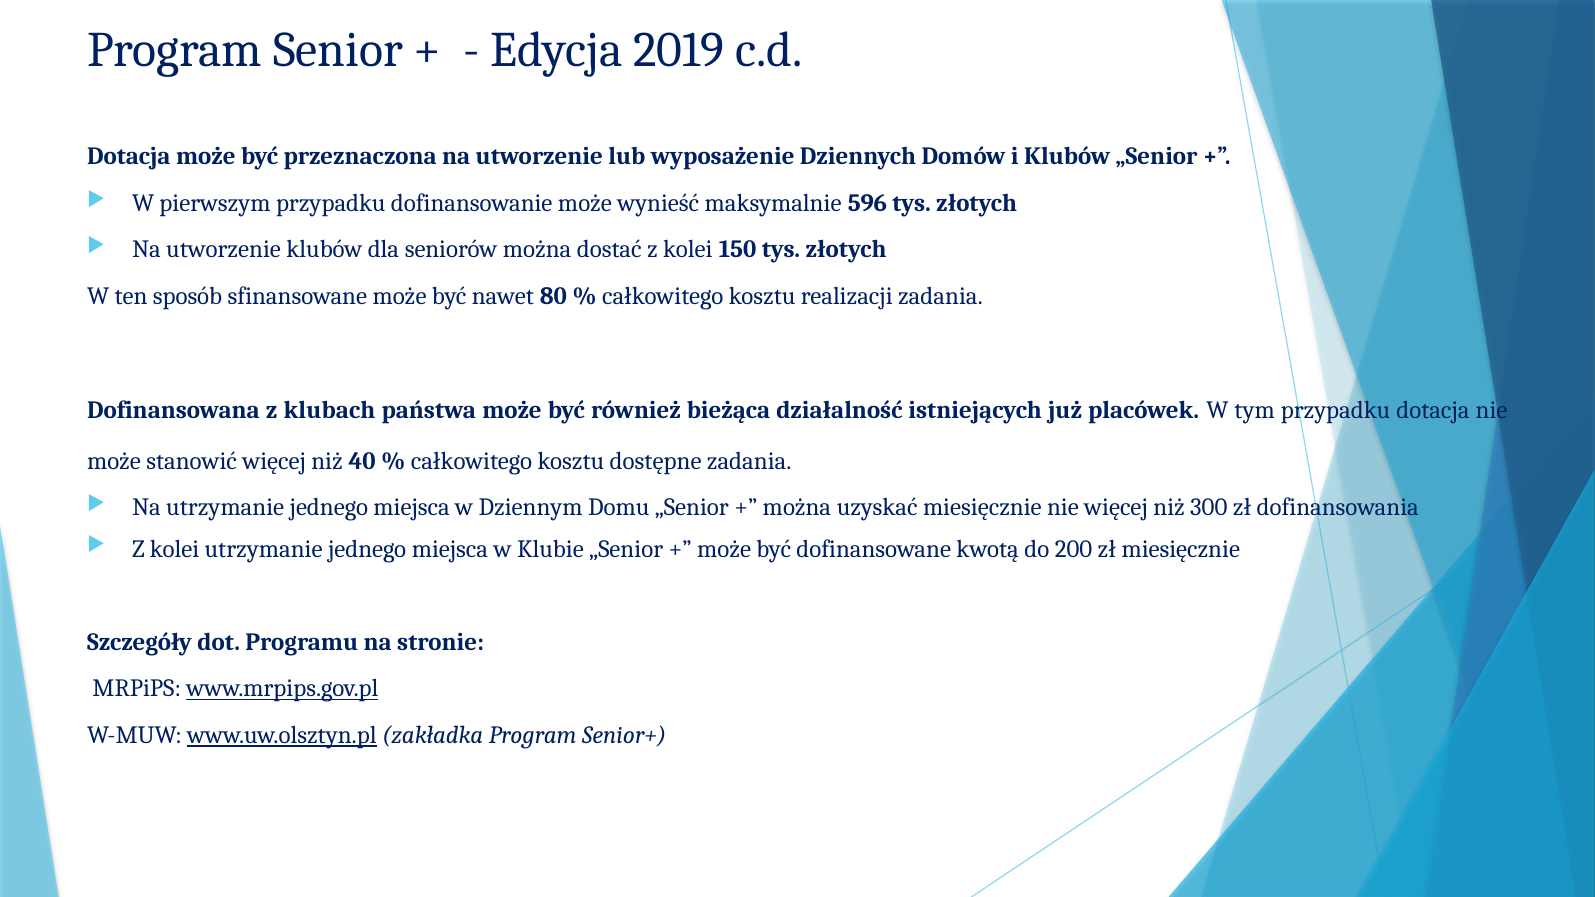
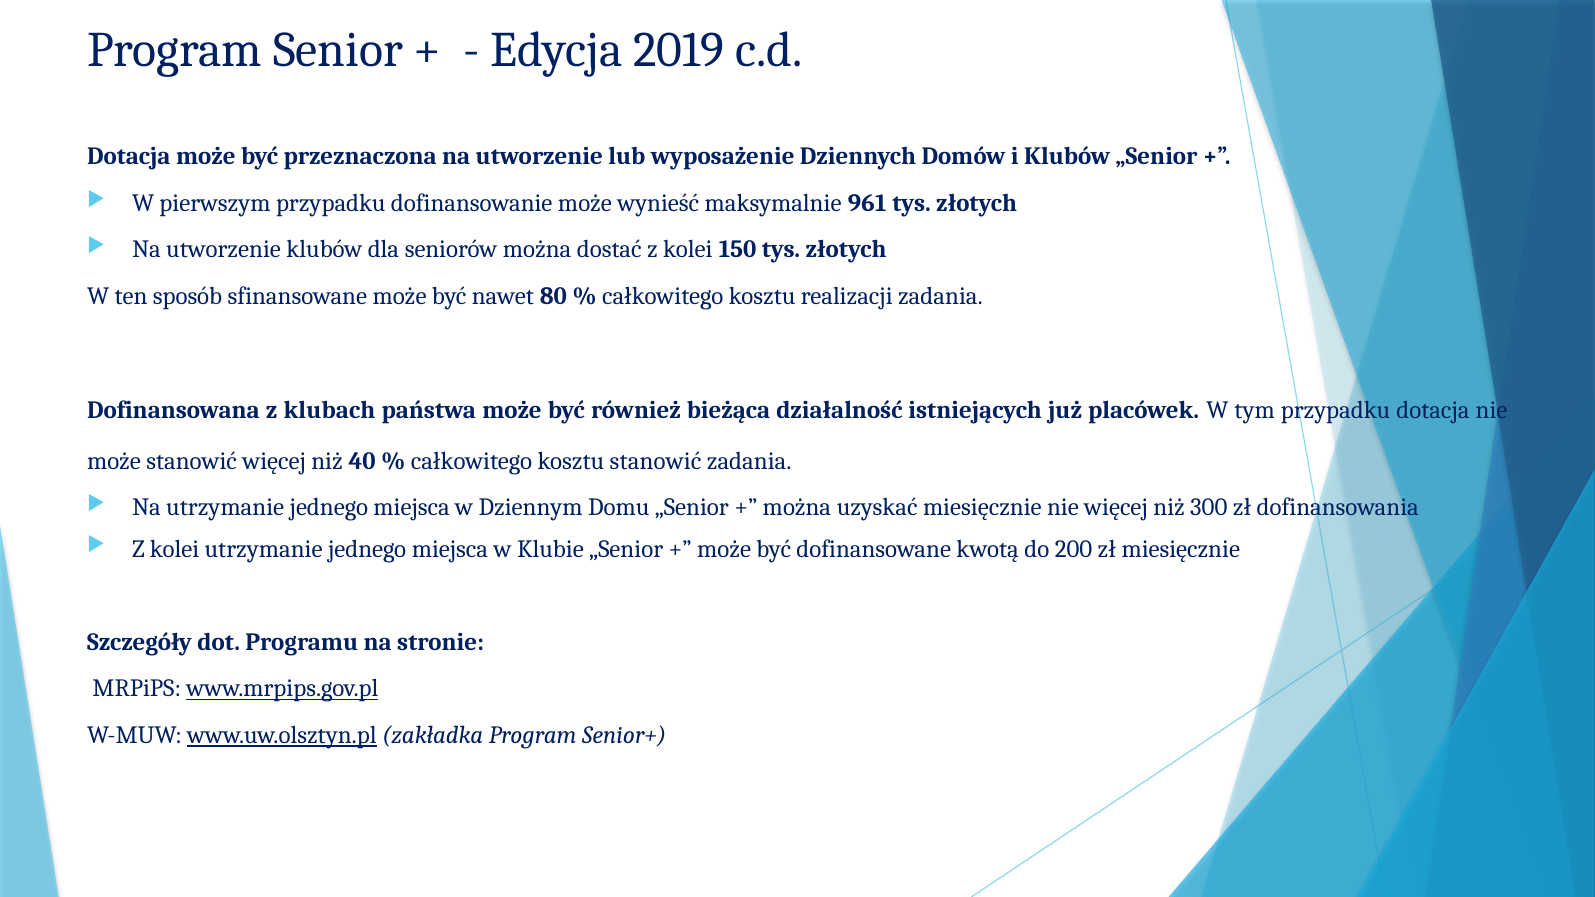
596: 596 -> 961 (867, 203)
kosztu dostępne: dostępne -> stanowić (656, 461)
